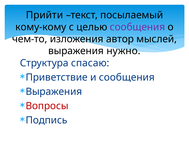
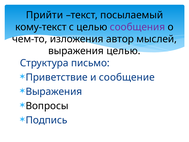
кому-кому: кому-кому -> кому-текст (41, 27)
выражения нужно: нужно -> целью (123, 51)
спасаю: спасаю -> письмо (90, 63)
и сообщения: сообщения -> сообщение (127, 77)
Вопросы colour: red -> black (47, 106)
